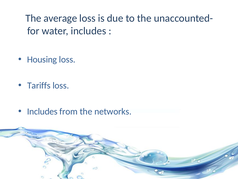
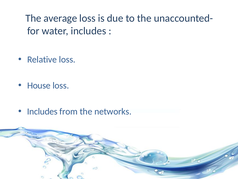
Housing: Housing -> Relative (42, 59)
Tariffs: Tariffs -> House (39, 85)
